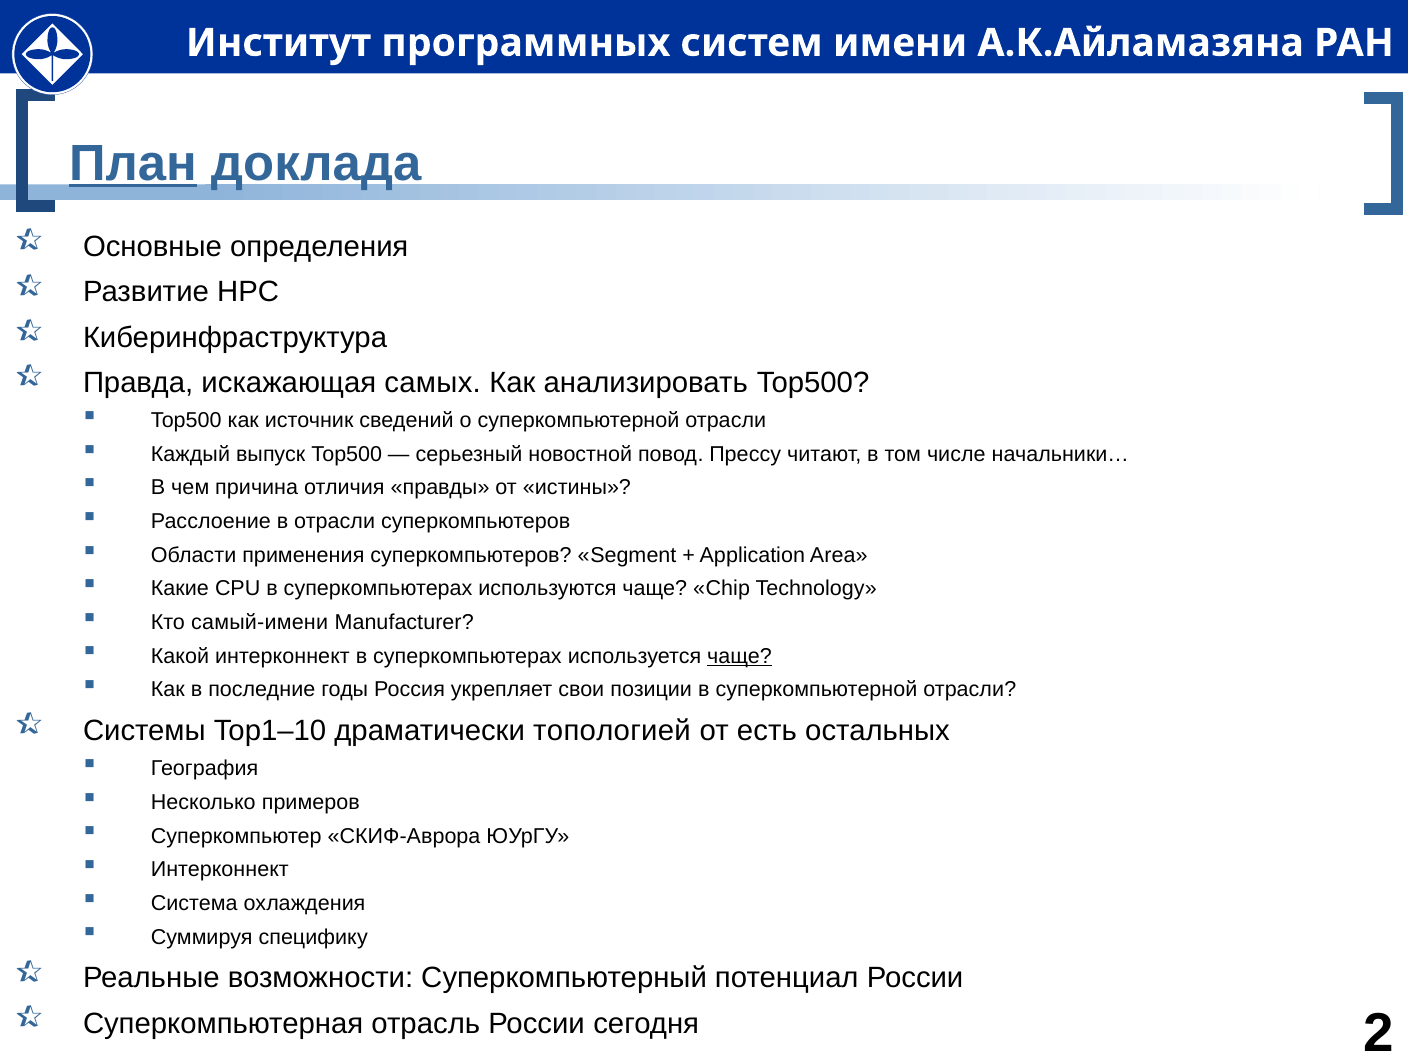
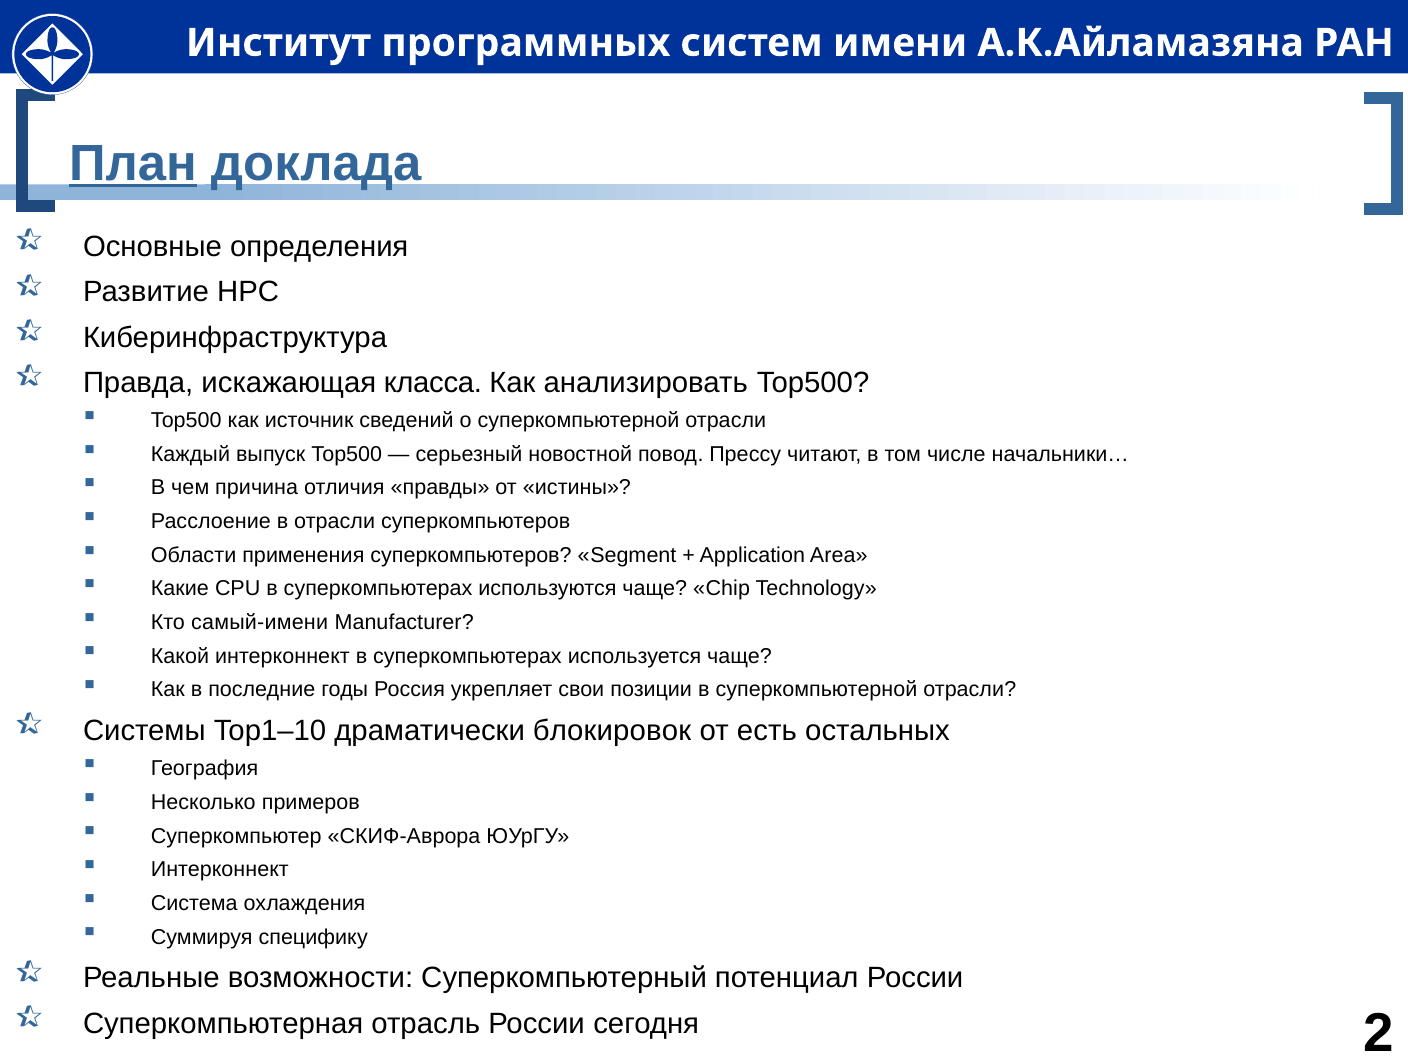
самых: самых -> класса (433, 383)
чаще underline: present -> none (739, 656)
топологией: топологией -> блокировок (612, 731)
